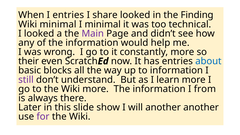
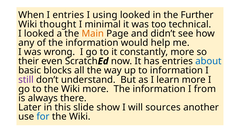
share: share -> using (105, 15)
Finding: Finding -> Further (197, 15)
Wiki minimal: minimal -> thought (58, 24)
Main colour: purple -> orange (93, 34)
will another: another -> sources (163, 107)
for colour: purple -> blue (43, 117)
